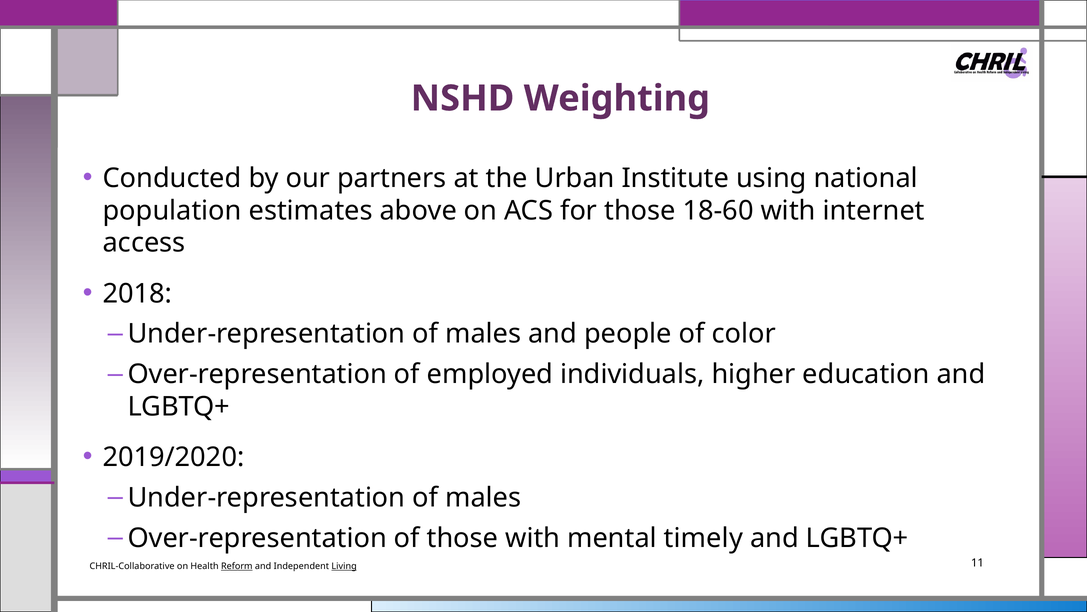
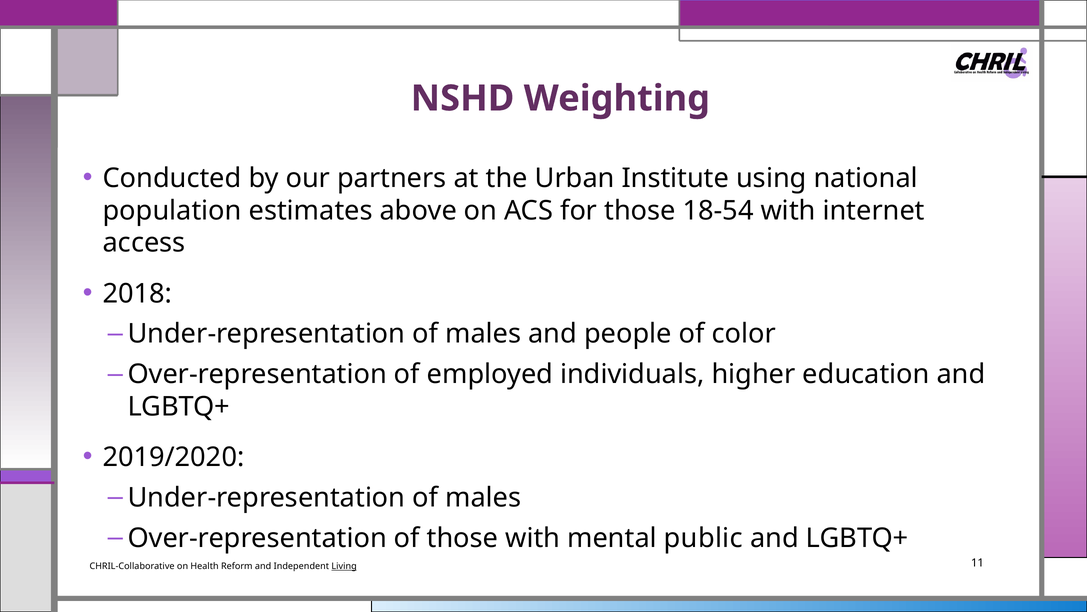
18-60: 18-60 -> 18-54 (718, 210)
timely: timely -> public (703, 538)
Reform underline: present -> none (237, 566)
